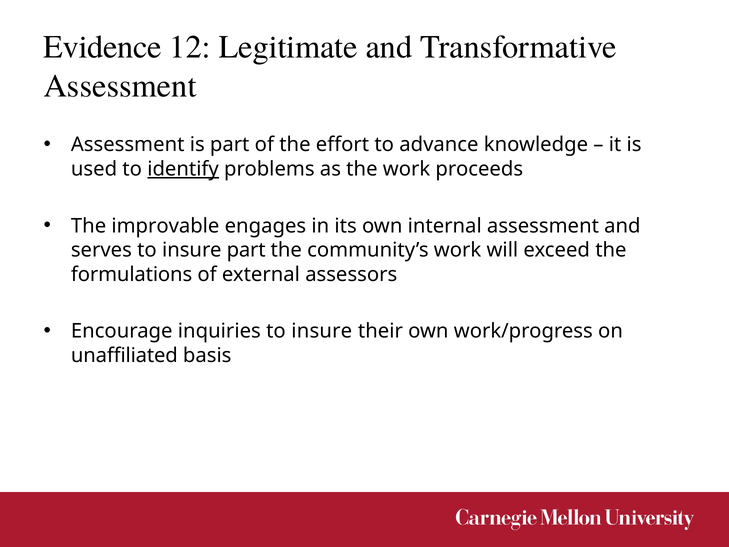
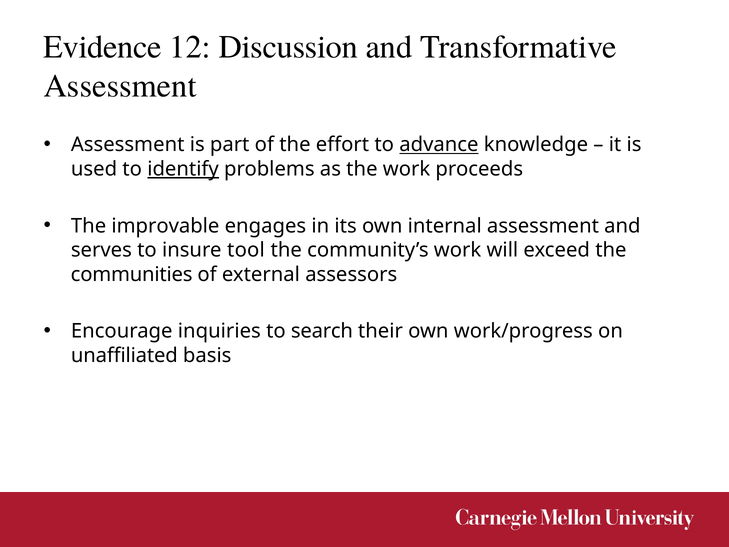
Legitimate: Legitimate -> Discussion (288, 47)
advance underline: none -> present (439, 145)
insure part: part -> tool (246, 250)
formulations: formulations -> communities (132, 274)
insure: insure -> search (322, 331)
